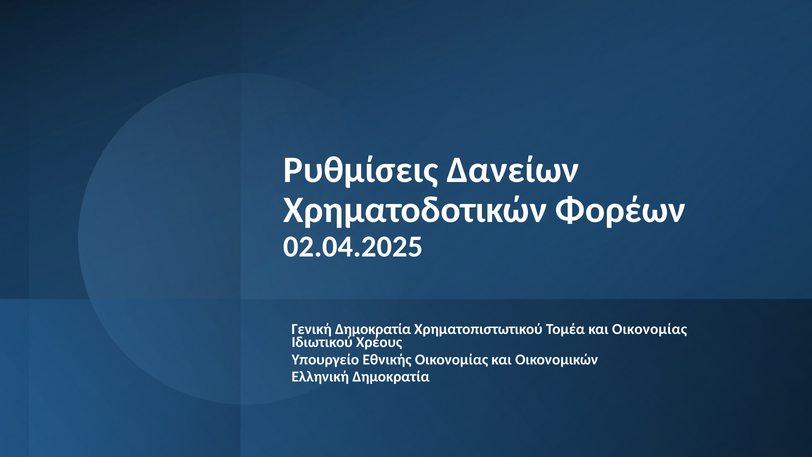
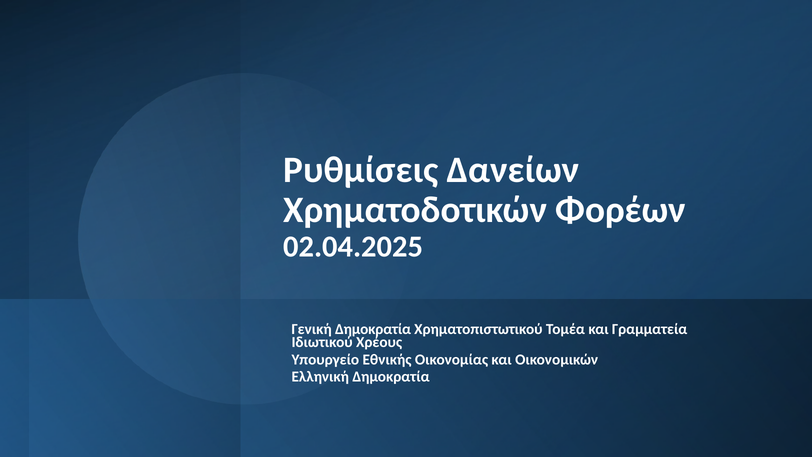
και Οικονομίας: Οικονομίας -> Γραμματεία (650, 329)
